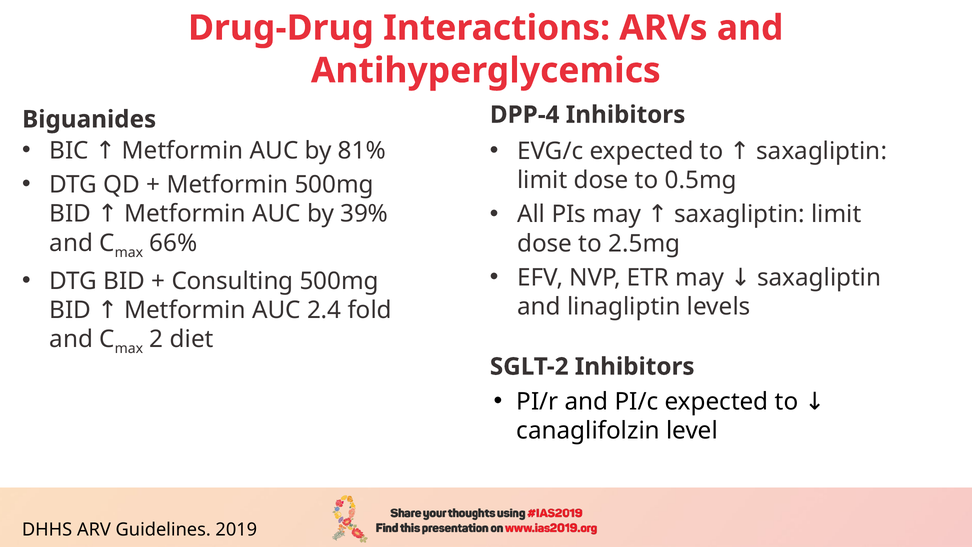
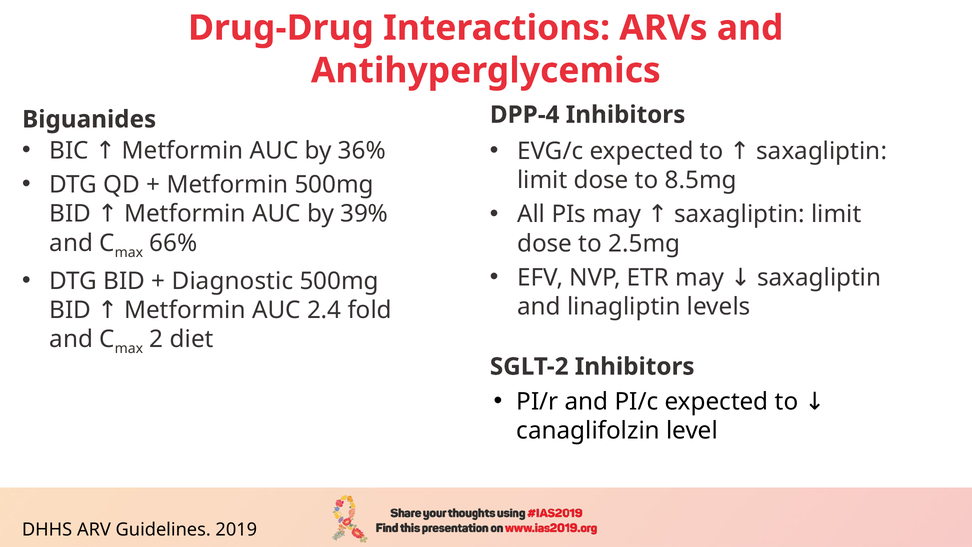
81%: 81% -> 36% (362, 151)
0.5mg: 0.5mg -> 8.5mg (701, 180)
Consulting: Consulting -> Diagnostic (232, 281)
